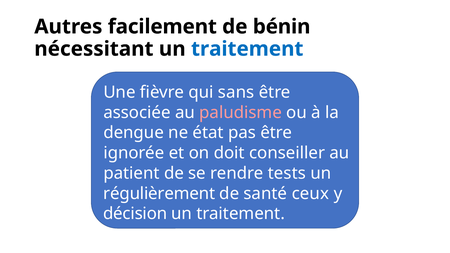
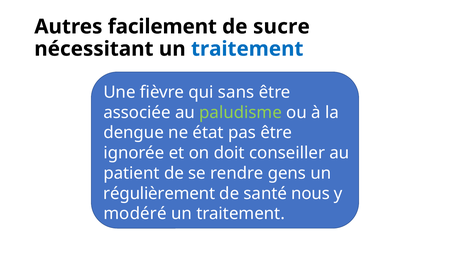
bénin: bénin -> sucre (281, 27)
paludisme colour: pink -> light green (241, 113)
tests: tests -> gens (287, 173)
ceux: ceux -> nous (311, 194)
décision: décision -> modéré (135, 214)
